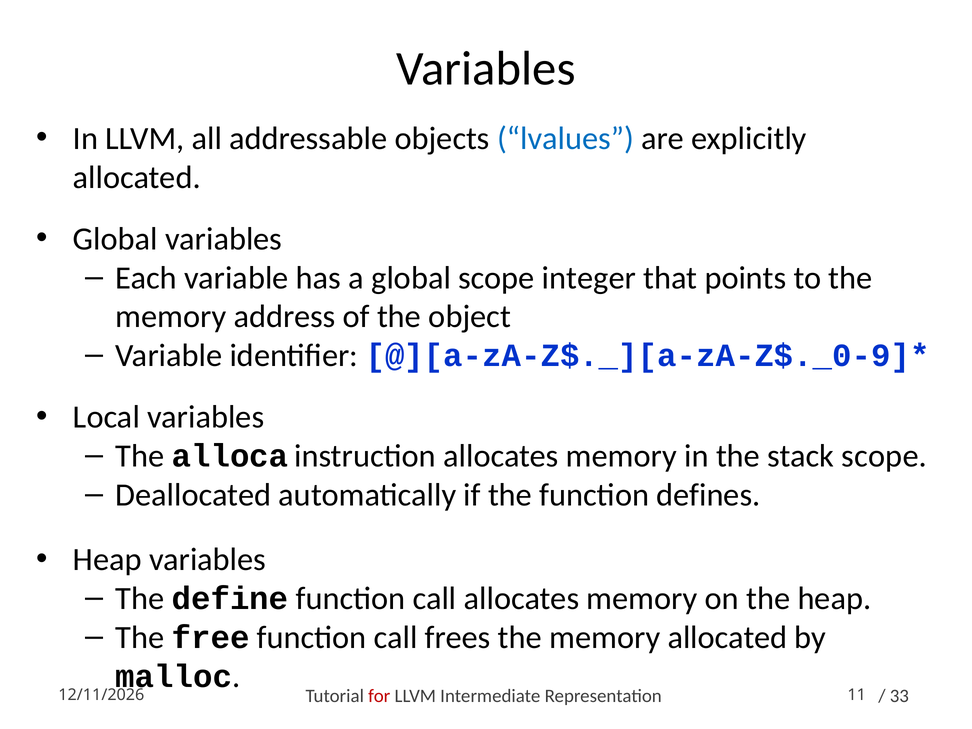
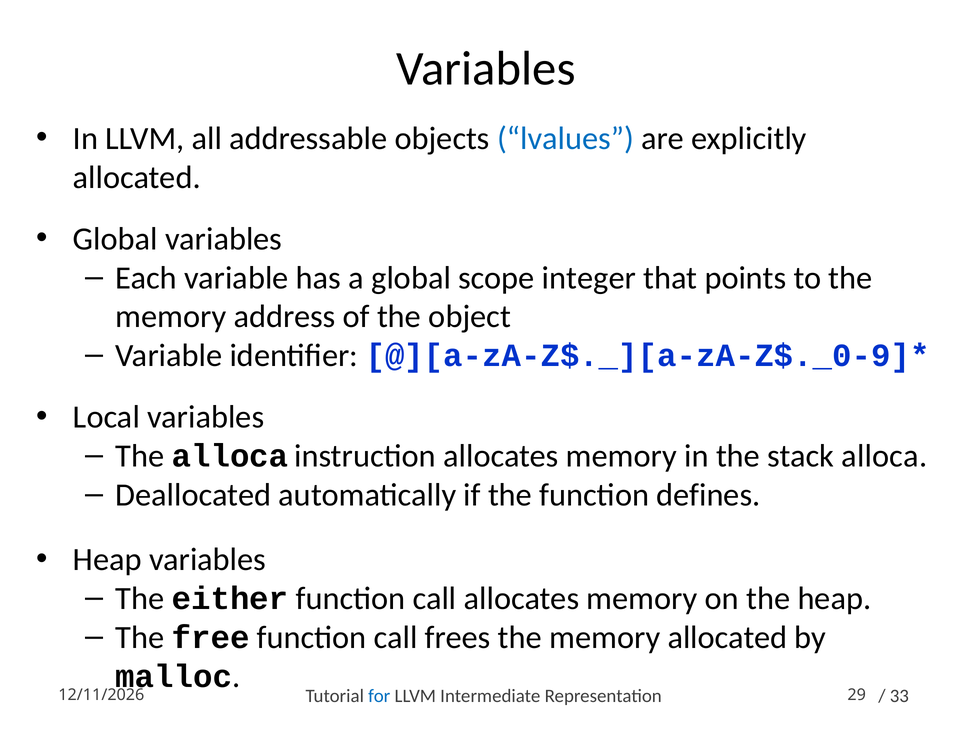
stack scope: scope -> alloca (884, 456)
define: define -> either (230, 599)
for colour: red -> blue (379, 696)
11: 11 -> 29 (857, 695)
